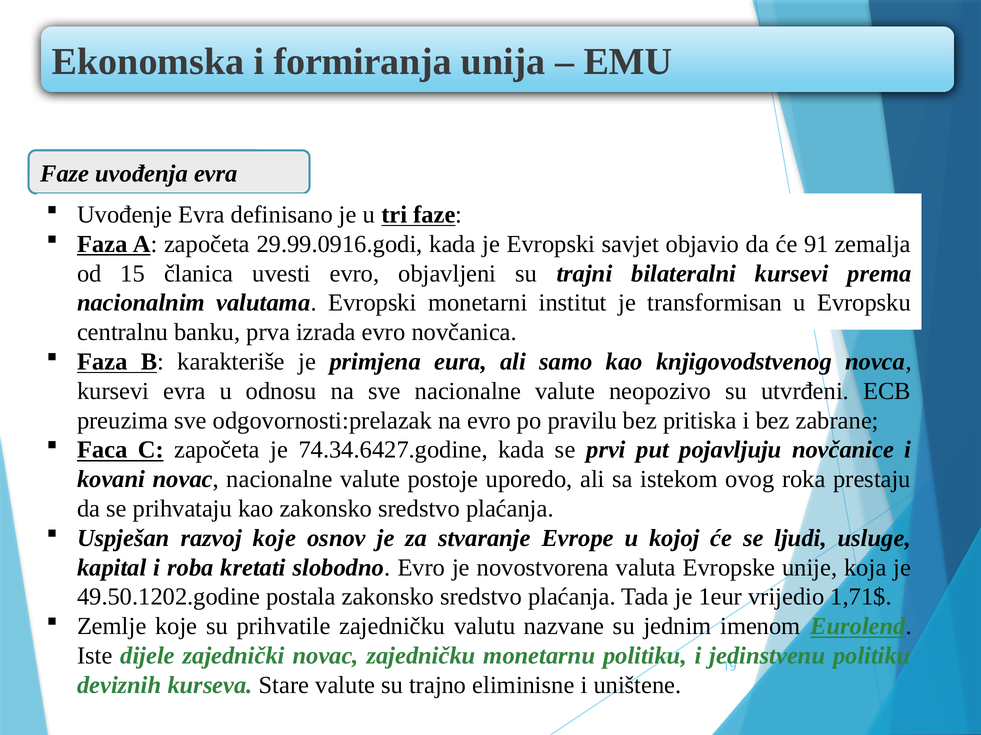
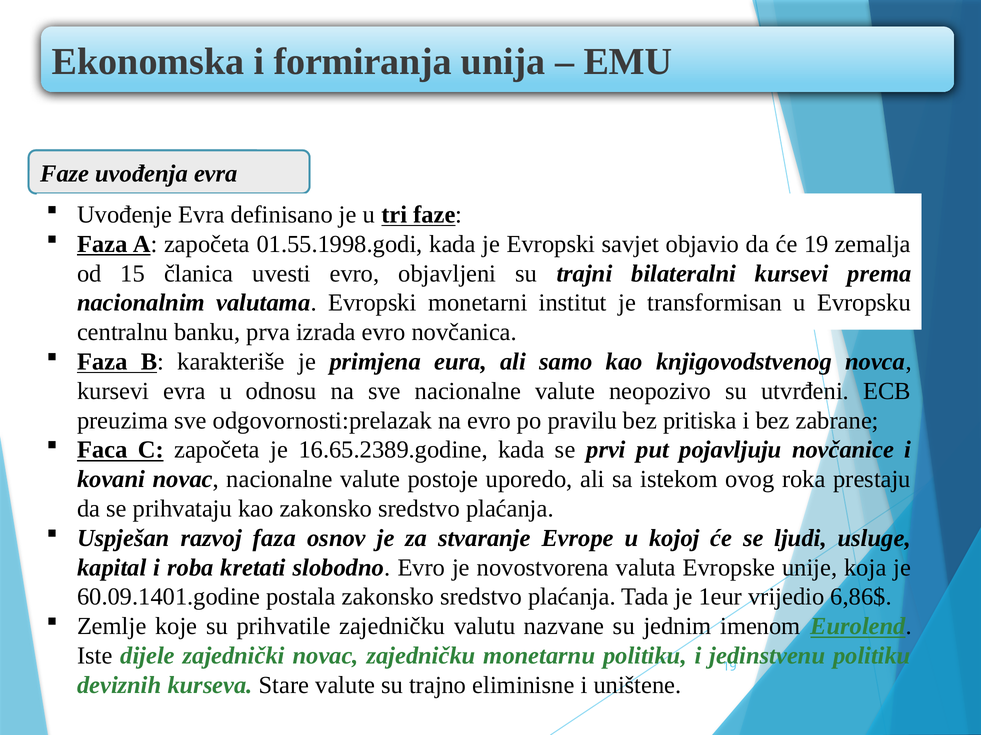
29.99.0916.godi: 29.99.0916.godi -> 01.55.1998.godi (340, 244)
će 91: 91 -> 19 (816, 244)
74.34.6427.godine: 74.34.6427.godine -> 16.65.2389.godine (393, 450)
razvoj koje: koje -> faza (274, 539)
49.50.1202.godine: 49.50.1202.godine -> 60.09.1401.godine (169, 597)
1,71$: 1,71$ -> 6,86$ (861, 597)
